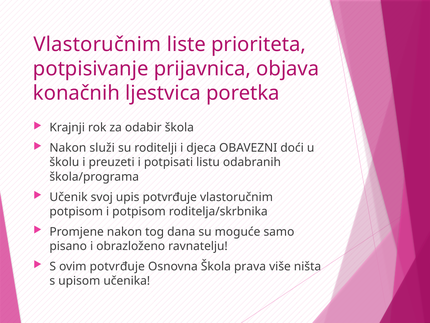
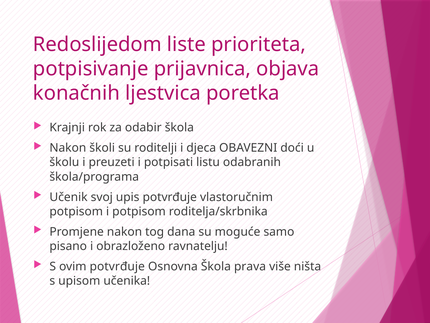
Vlastoručnim: Vlastoručnim -> Redoslijedom (97, 44)
služi: služi -> školi (102, 148)
